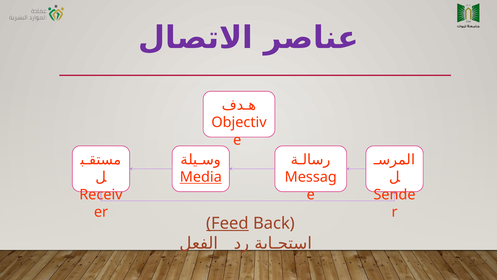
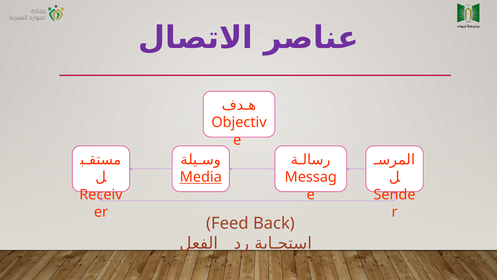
Feed underline: present -> none (227, 223)
